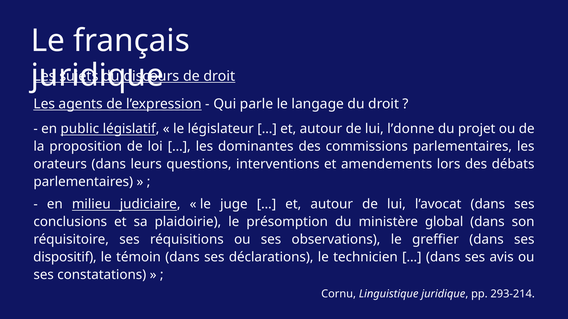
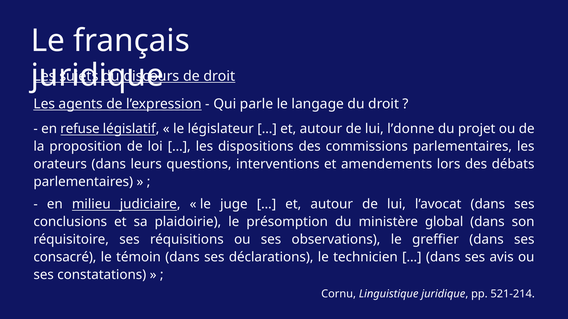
public: public -> refuse (80, 129)
dominantes: dominantes -> dispositions (256, 147)
dispositif: dispositif -> consacré (65, 258)
293-214: 293-214 -> 521-214 (513, 294)
